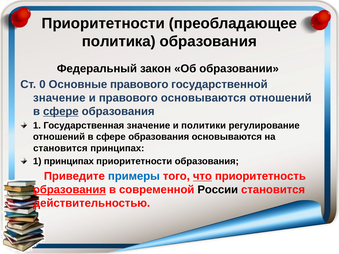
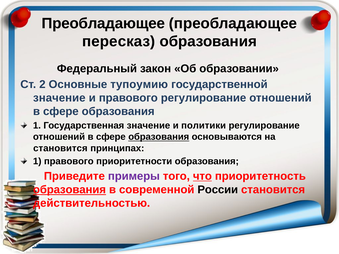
Приоритетности: Приоритетности -> Преобладающее (103, 23)
политика: политика -> пересказ (119, 41)
0: 0 -> 2 (42, 84)
Основные правового: правового -> тупоумию (139, 84)
правового основываются: основываются -> регулирование (204, 98)
сфере underline: present -> none (61, 112)
образования underline: none -> present (159, 137)
1 принципах: принципах -> правового (69, 162)
примеры colour: blue -> purple (134, 176)
